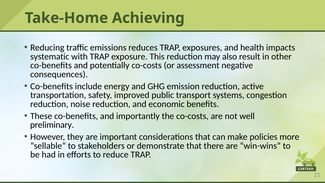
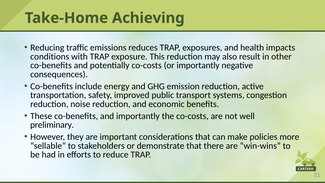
systematic: systematic -> conditions (50, 56)
or assessment: assessment -> importantly (198, 65)
